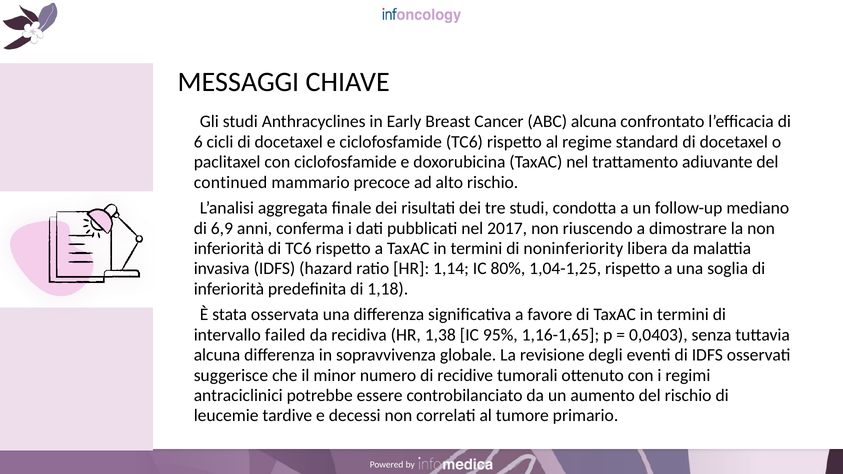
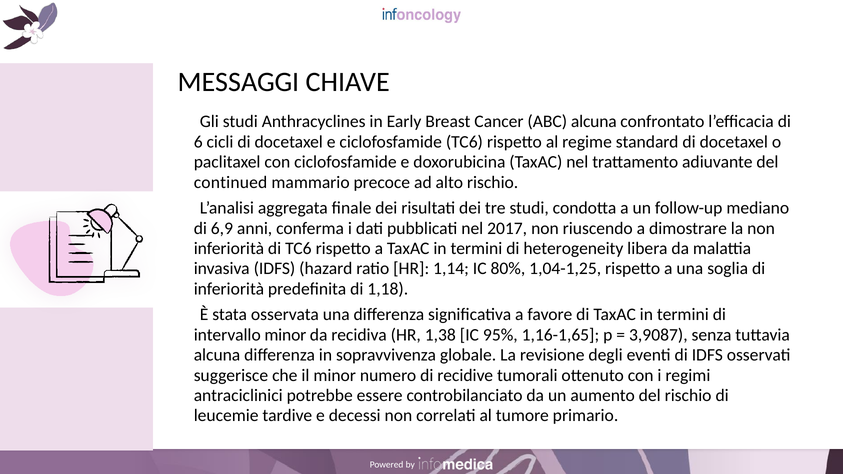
noninferiority: noninferiority -> heterogeneity (573, 249)
intervallo failed: failed -> minor (285, 335)
0,0403: 0,0403 -> 3,9087 (658, 335)
